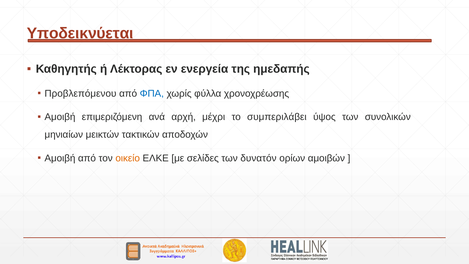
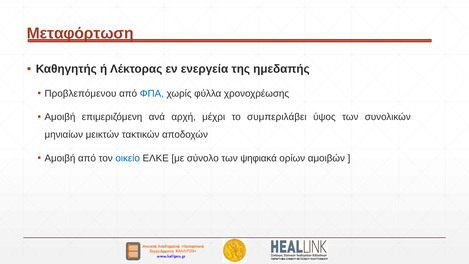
Υποδεικνύεται: Υποδεικνύεται -> Μεταφόρτωση (80, 33)
οικείο colour: orange -> blue (128, 158)
σελίδες: σελίδες -> σύνολο (203, 158)
δυνατόν: δυνατόν -> ψηφιακά (259, 158)
